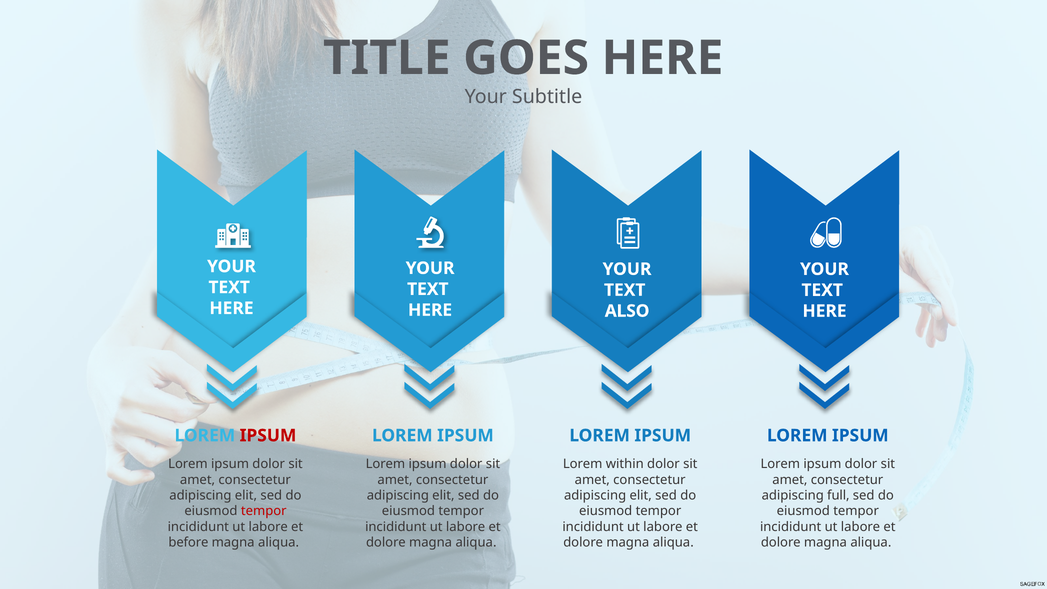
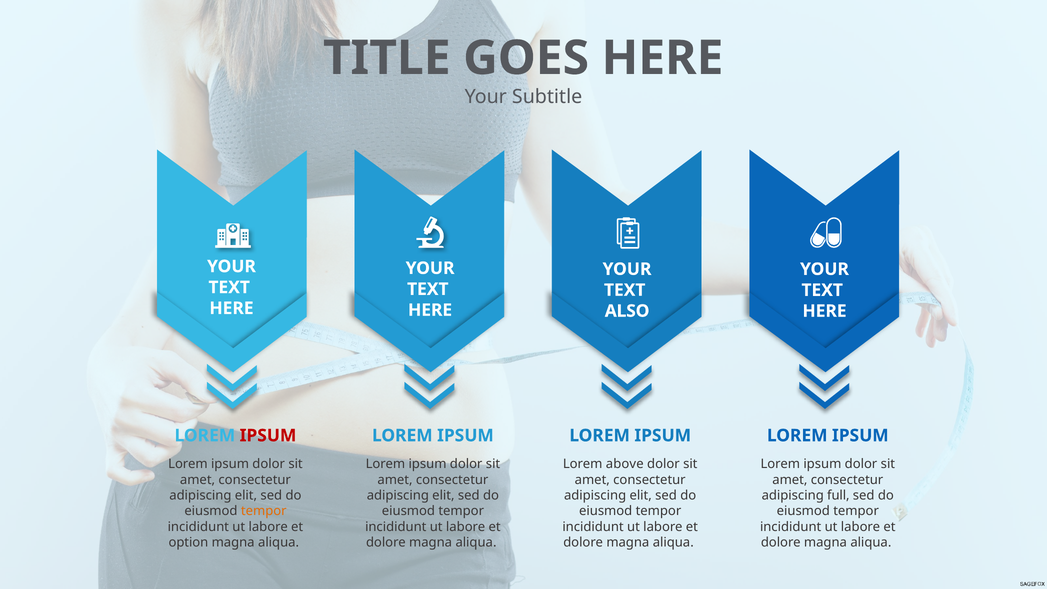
within: within -> above (625, 464)
tempor colour: red -> orange (264, 511)
before: before -> option (188, 542)
